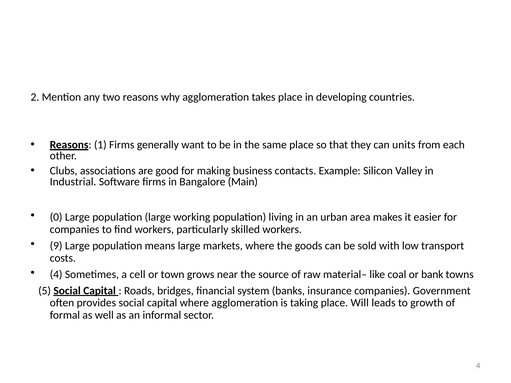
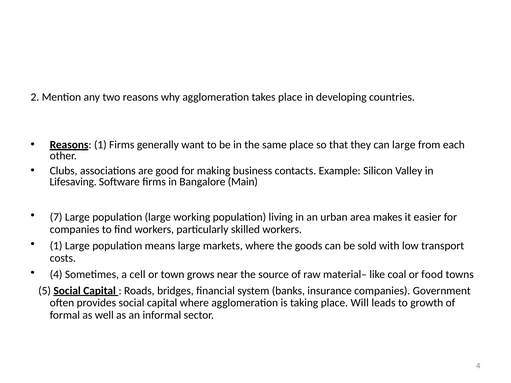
can units: units -> large (404, 145)
Industrial: Industrial -> Lifesaving (73, 182)
0: 0 -> 7 (56, 217)
9: 9 -> 1 (56, 246)
bank: bank -> food (432, 275)
